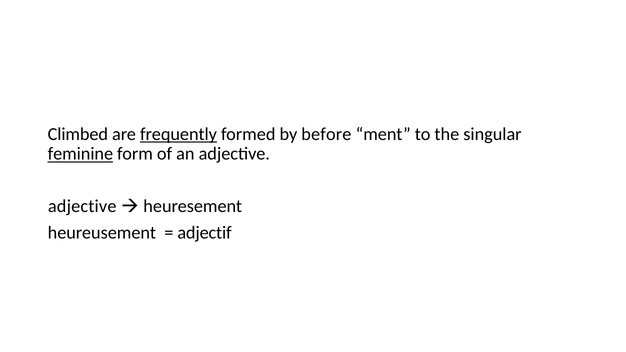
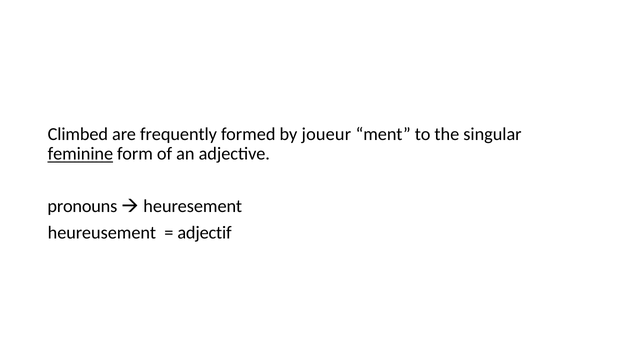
frequently underline: present -> none (179, 134)
before: before -> joueur (326, 134)
adjective: adjective -> pronouns (82, 207)
